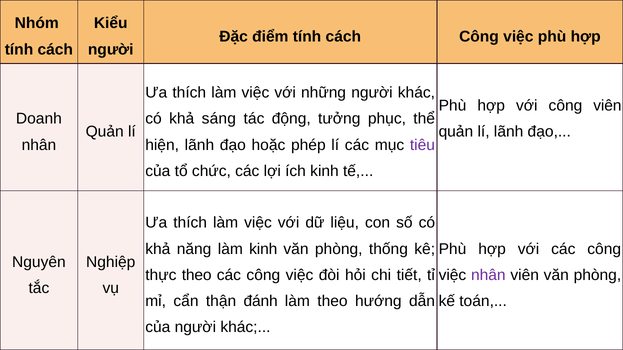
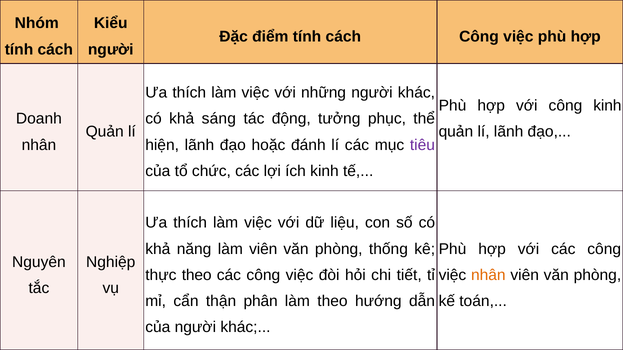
công viên: viên -> kinh (607, 106)
phép: phép -> đánh (308, 145)
làm kinh: kinh -> viên (263, 249)
nhân colour: purple -> orange (488, 275)
đánh: đánh -> phân (261, 302)
